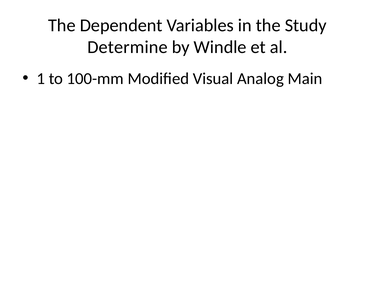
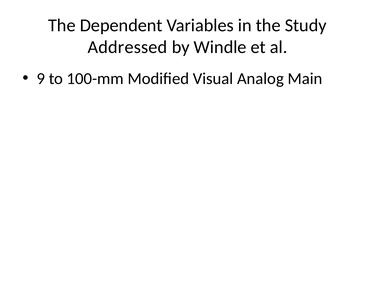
Determine: Determine -> Addressed (127, 47)
1: 1 -> 9 (41, 79)
